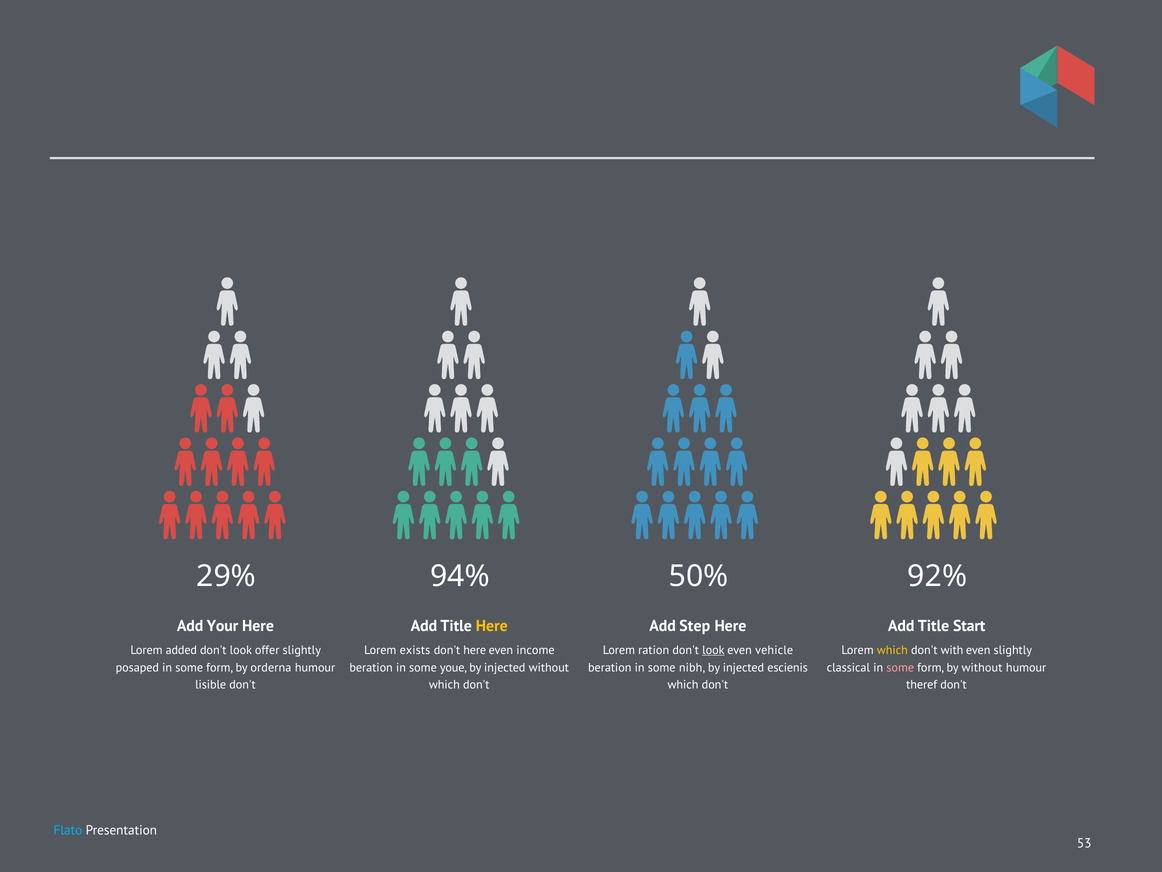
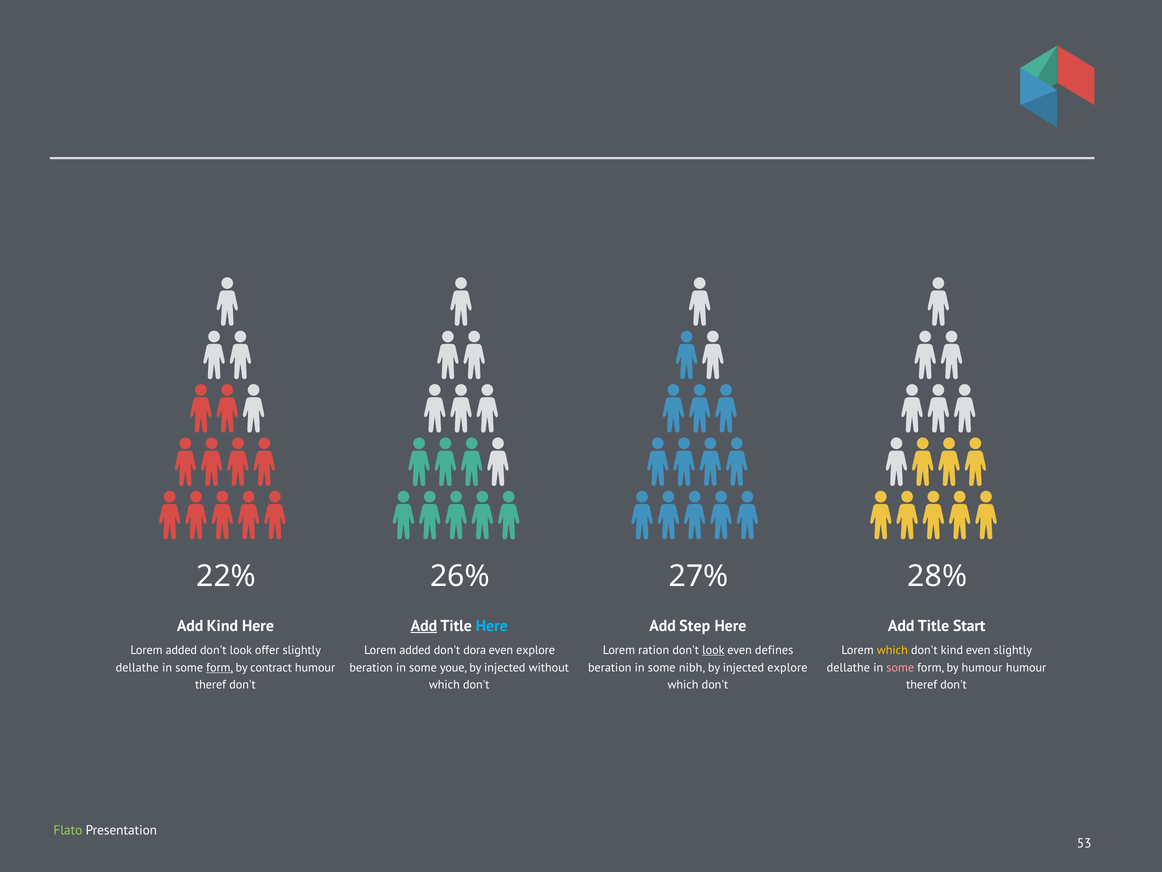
29%: 29% -> 22% (226, 576)
94%: 94% -> 26% (460, 576)
50%: 50% -> 27% (699, 576)
92%: 92% -> 28% (937, 576)
Add Your: Your -> Kind (222, 626)
Add underline: none -> present (424, 626)
Here colour: yellow -> light blue (492, 626)
exists: exists -> added (415, 650)
don't here: here -> dora (475, 650)
even income: income -> explore (536, 650)
vehicle: vehicle -> defines (774, 650)
don't with: with -> kind (952, 650)
posaped: posaped -> dellathe (137, 667)
form underline: none -> present (220, 667)
orderna: orderna -> contract (271, 667)
injected escienis: escienis -> explore (787, 667)
classical: classical -> dellathe (848, 667)
by without: without -> humour (982, 667)
lisible: lisible -> theref (211, 685)
Flato colour: light blue -> light green (68, 830)
